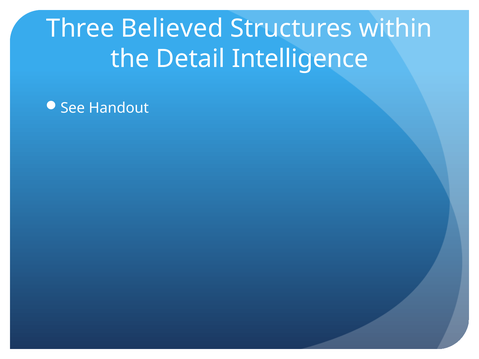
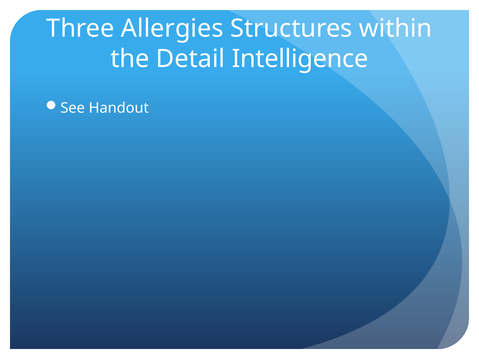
Believed: Believed -> Allergies (172, 29)
